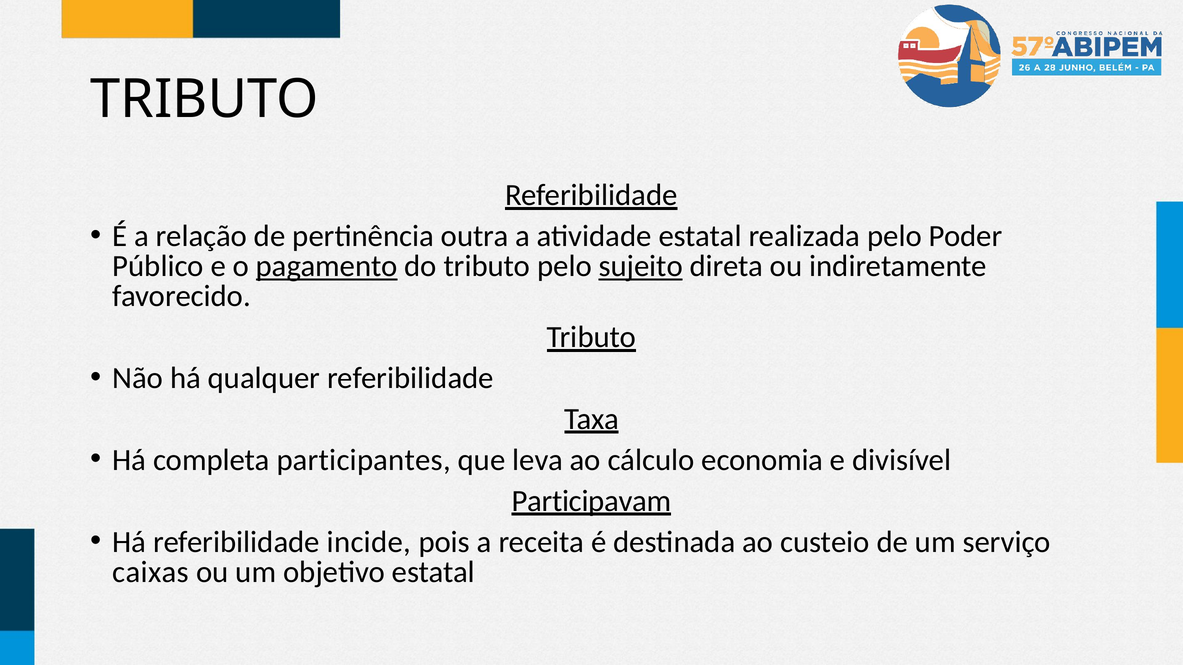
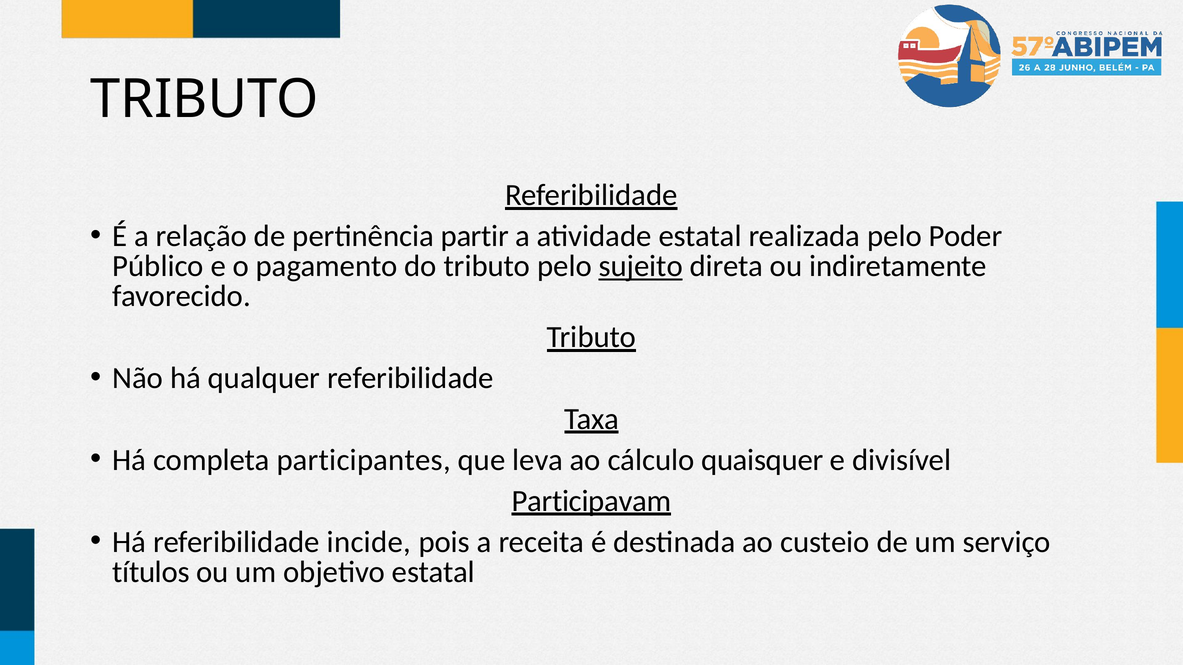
outra: outra -> partir (475, 236)
pagamento underline: present -> none (327, 266)
economia: economia -> quaisquer (762, 460)
caixas: caixas -> títulos (151, 572)
